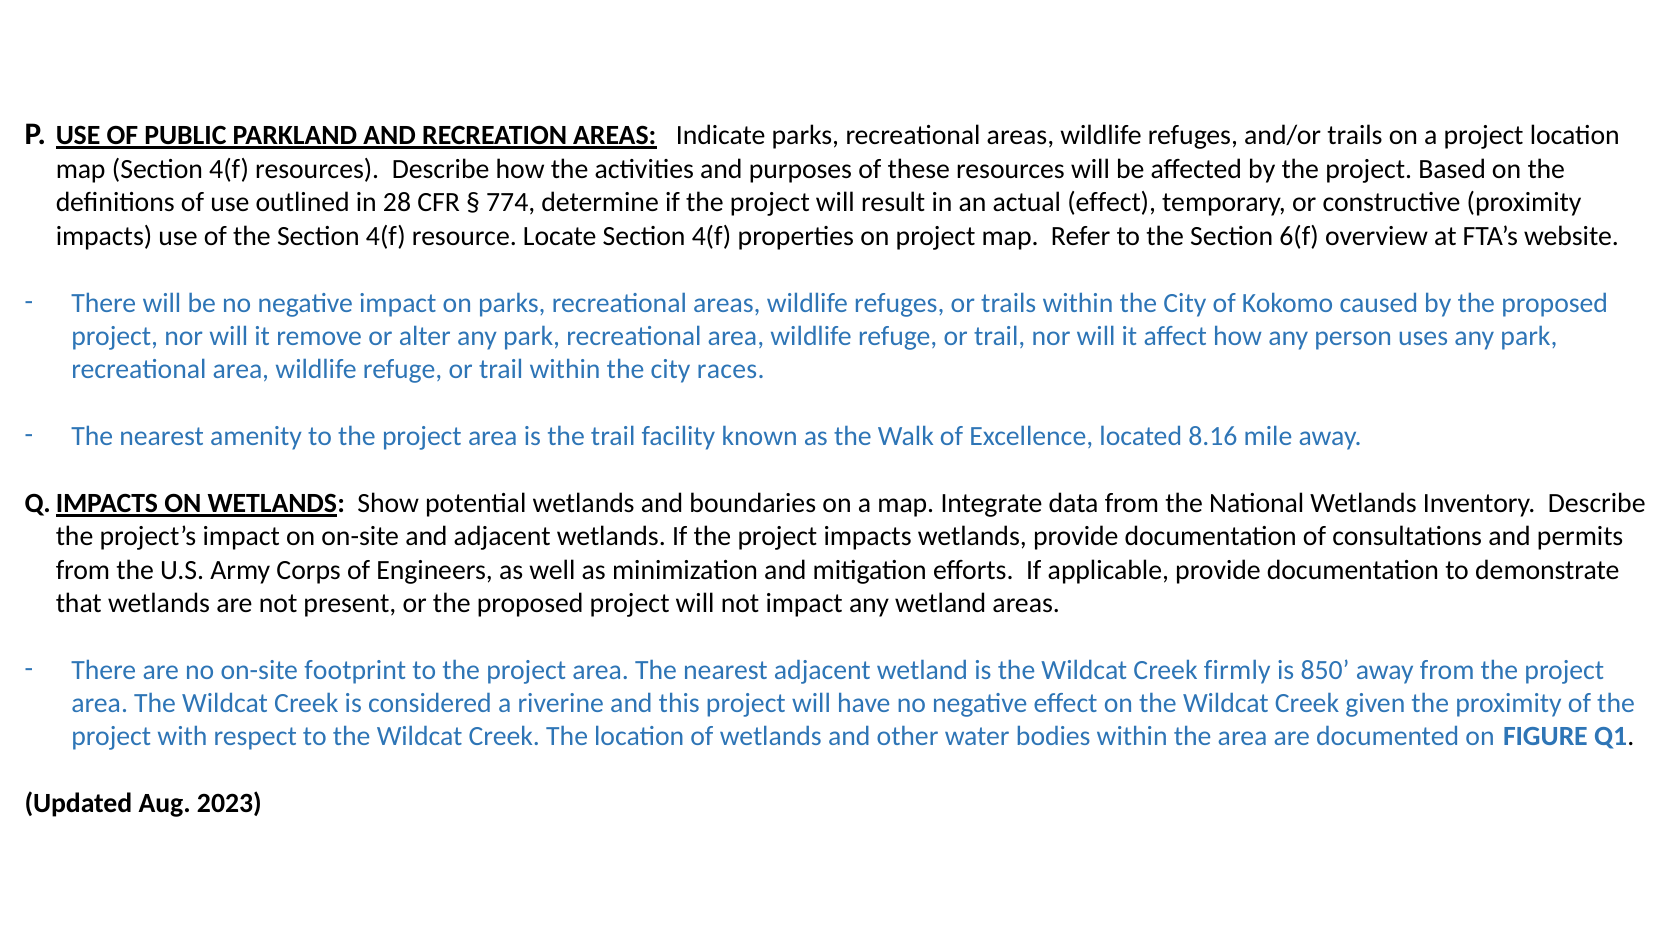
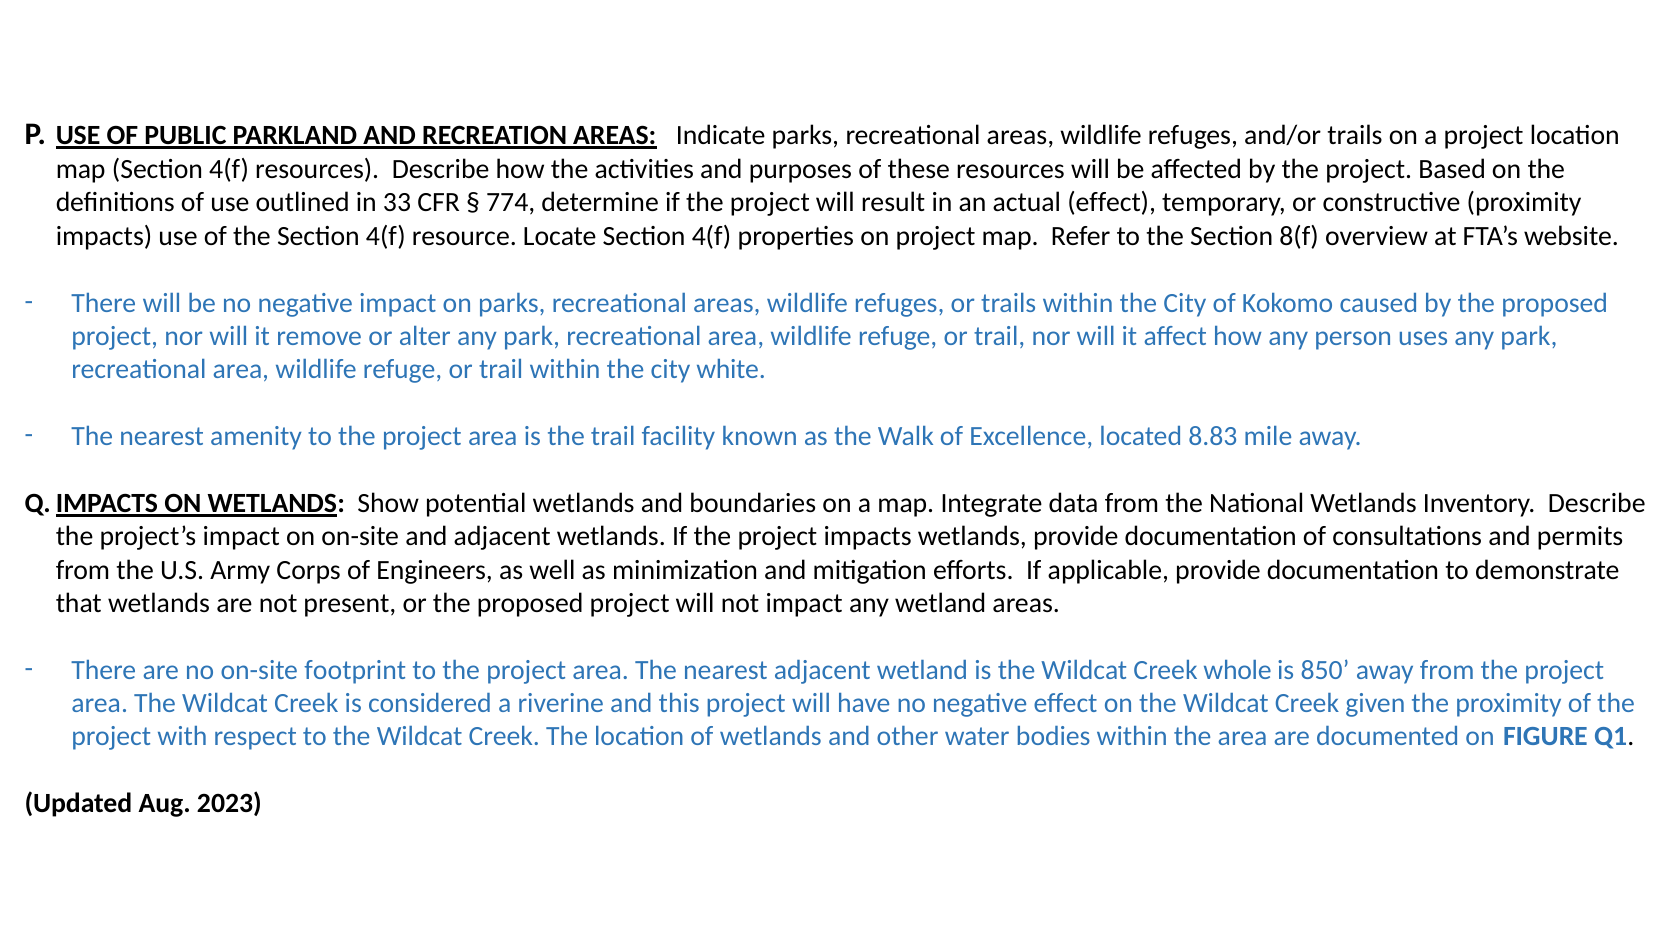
28: 28 -> 33 (397, 203)
6(f: 6(f -> 8(f (1299, 236)
races: races -> white (731, 369)
8.16: 8.16 -> 8.83 (1213, 436)
firmly: firmly -> whole (1238, 669)
